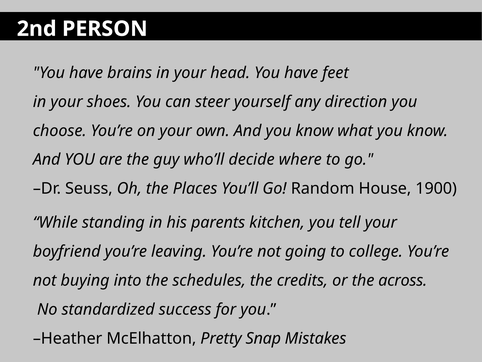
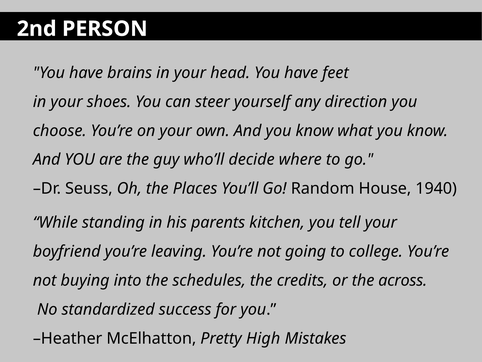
1900: 1900 -> 1940 (436, 188)
Snap: Snap -> High (263, 338)
